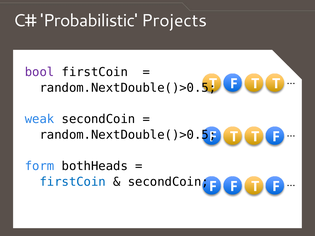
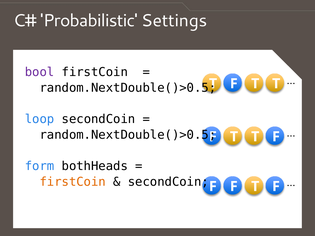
Projects: Projects -> Settings (174, 21)
weak: weak -> loop (40, 119)
firstCoin colour: blue -> orange (73, 182)
